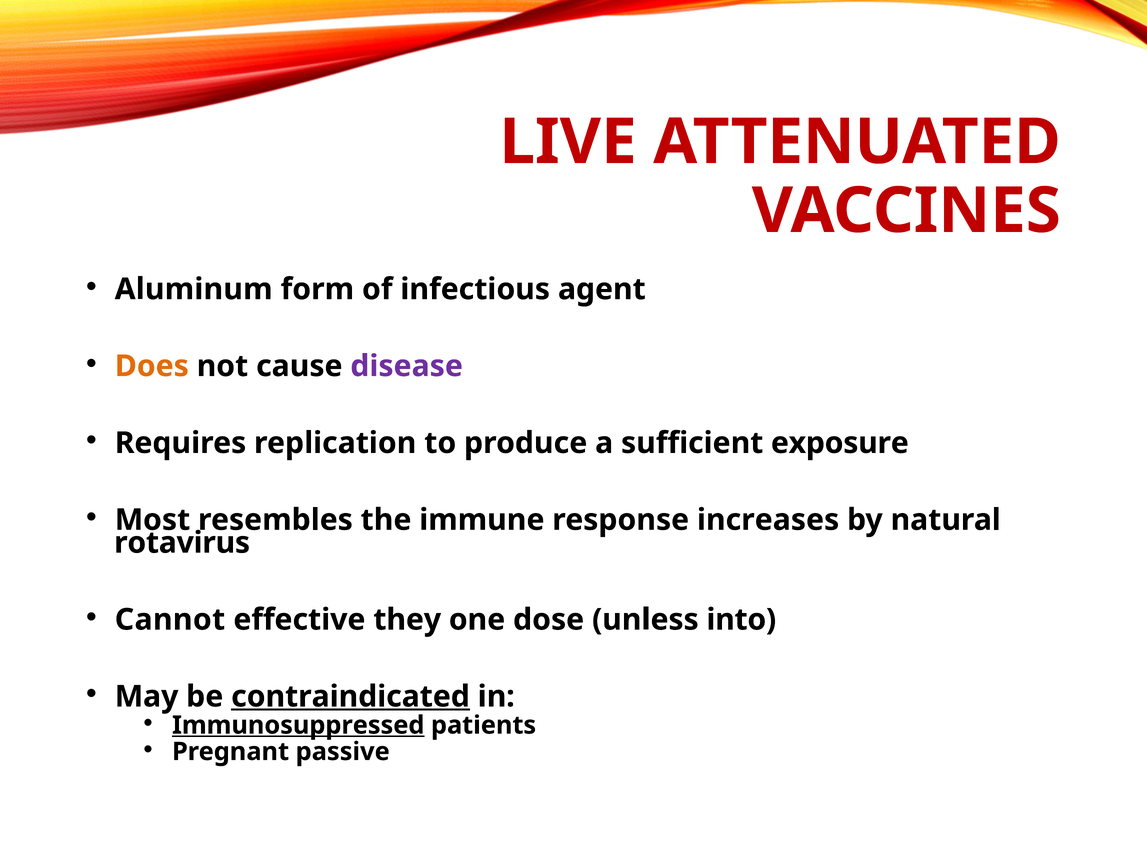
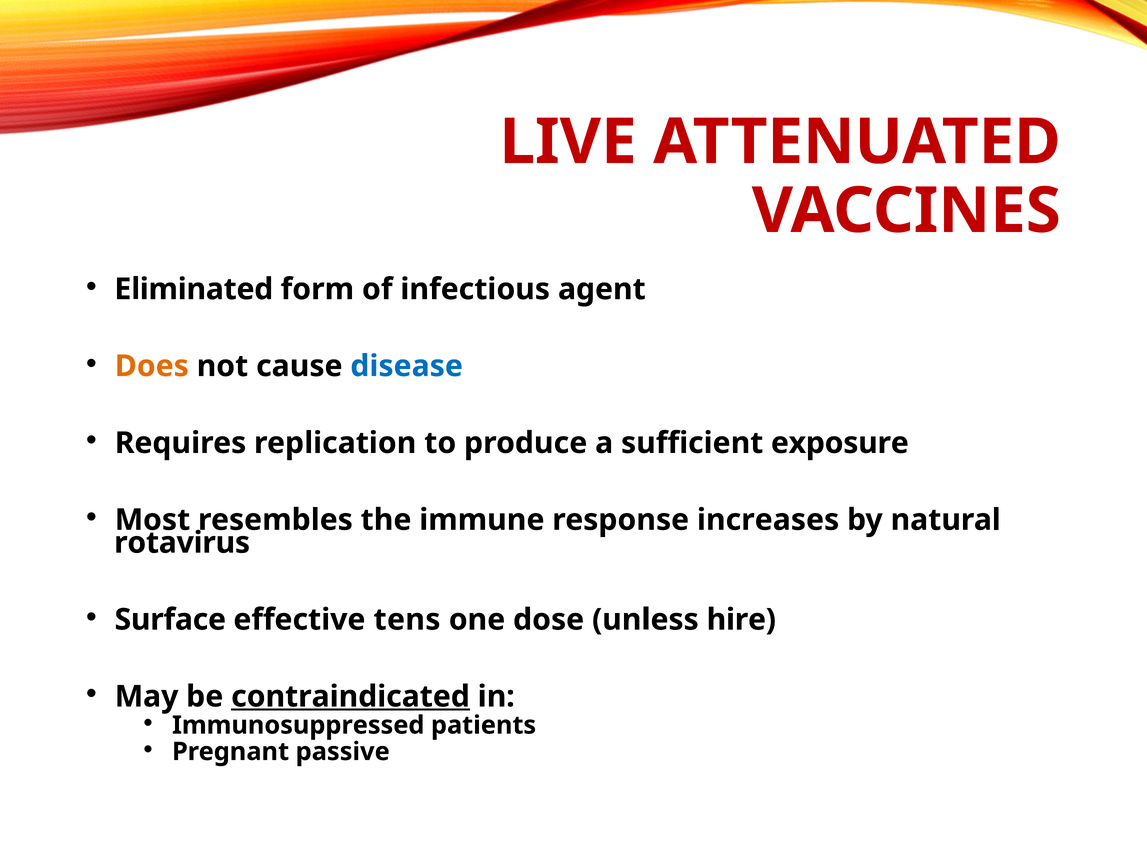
Aluminum: Aluminum -> Eliminated (194, 289)
disease colour: purple -> blue (407, 366)
Cannot: Cannot -> Surface (170, 620)
they: they -> tens (407, 620)
into: into -> hire (741, 620)
Immunosuppressed underline: present -> none (298, 725)
